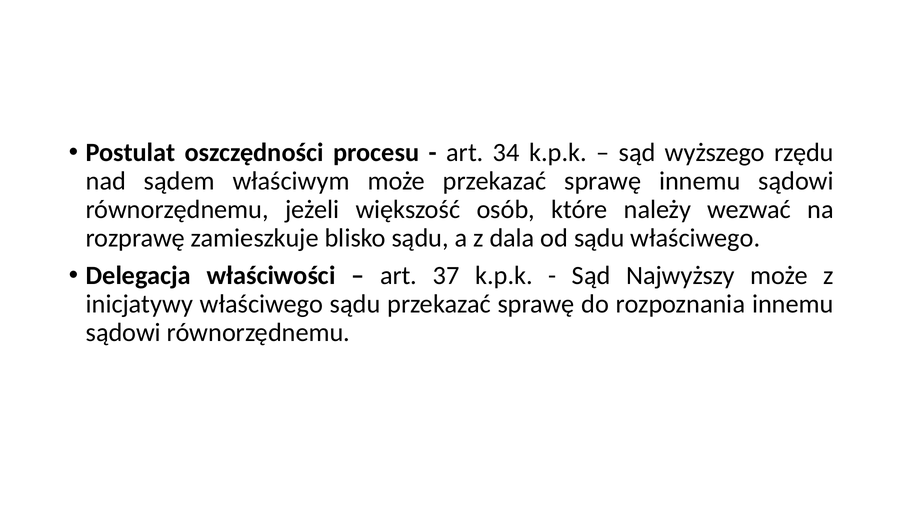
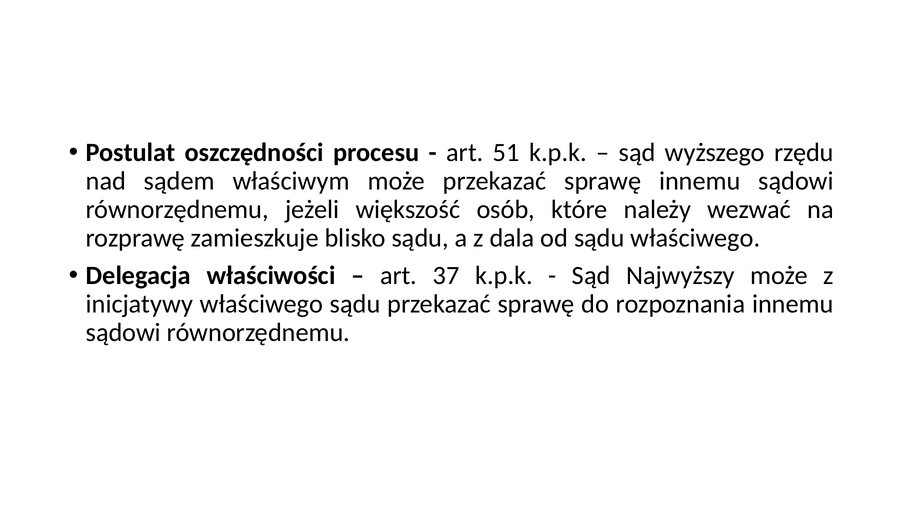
34: 34 -> 51 (506, 153)
